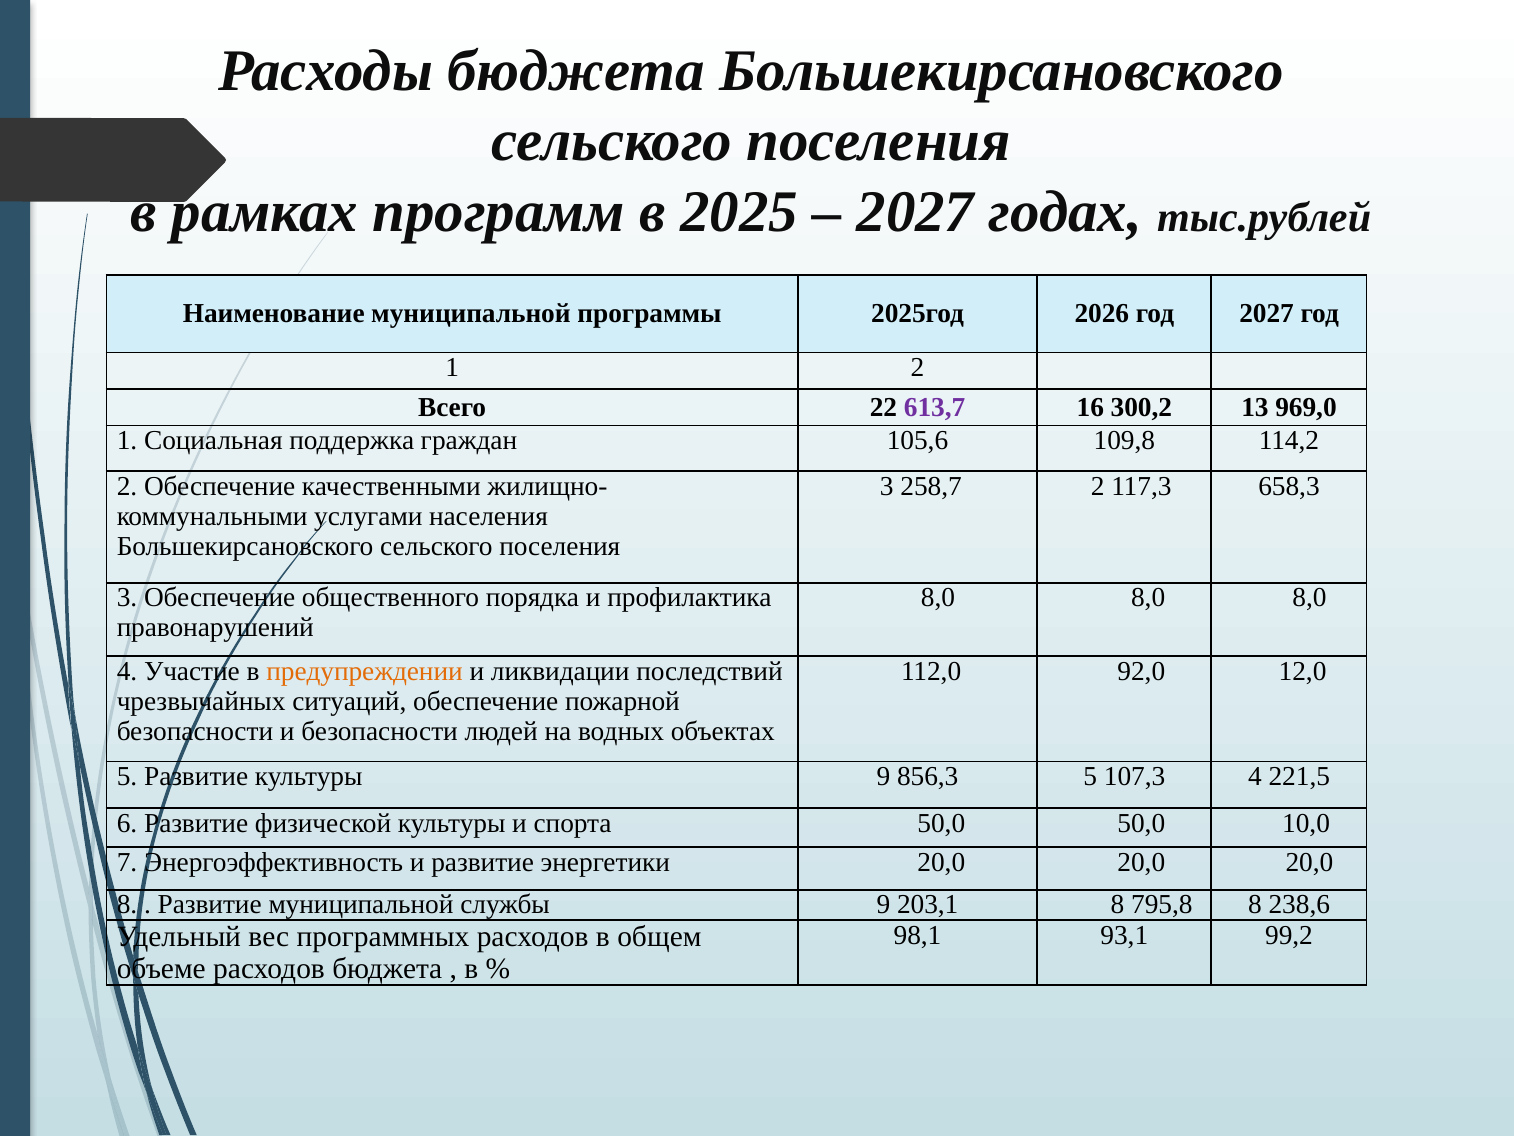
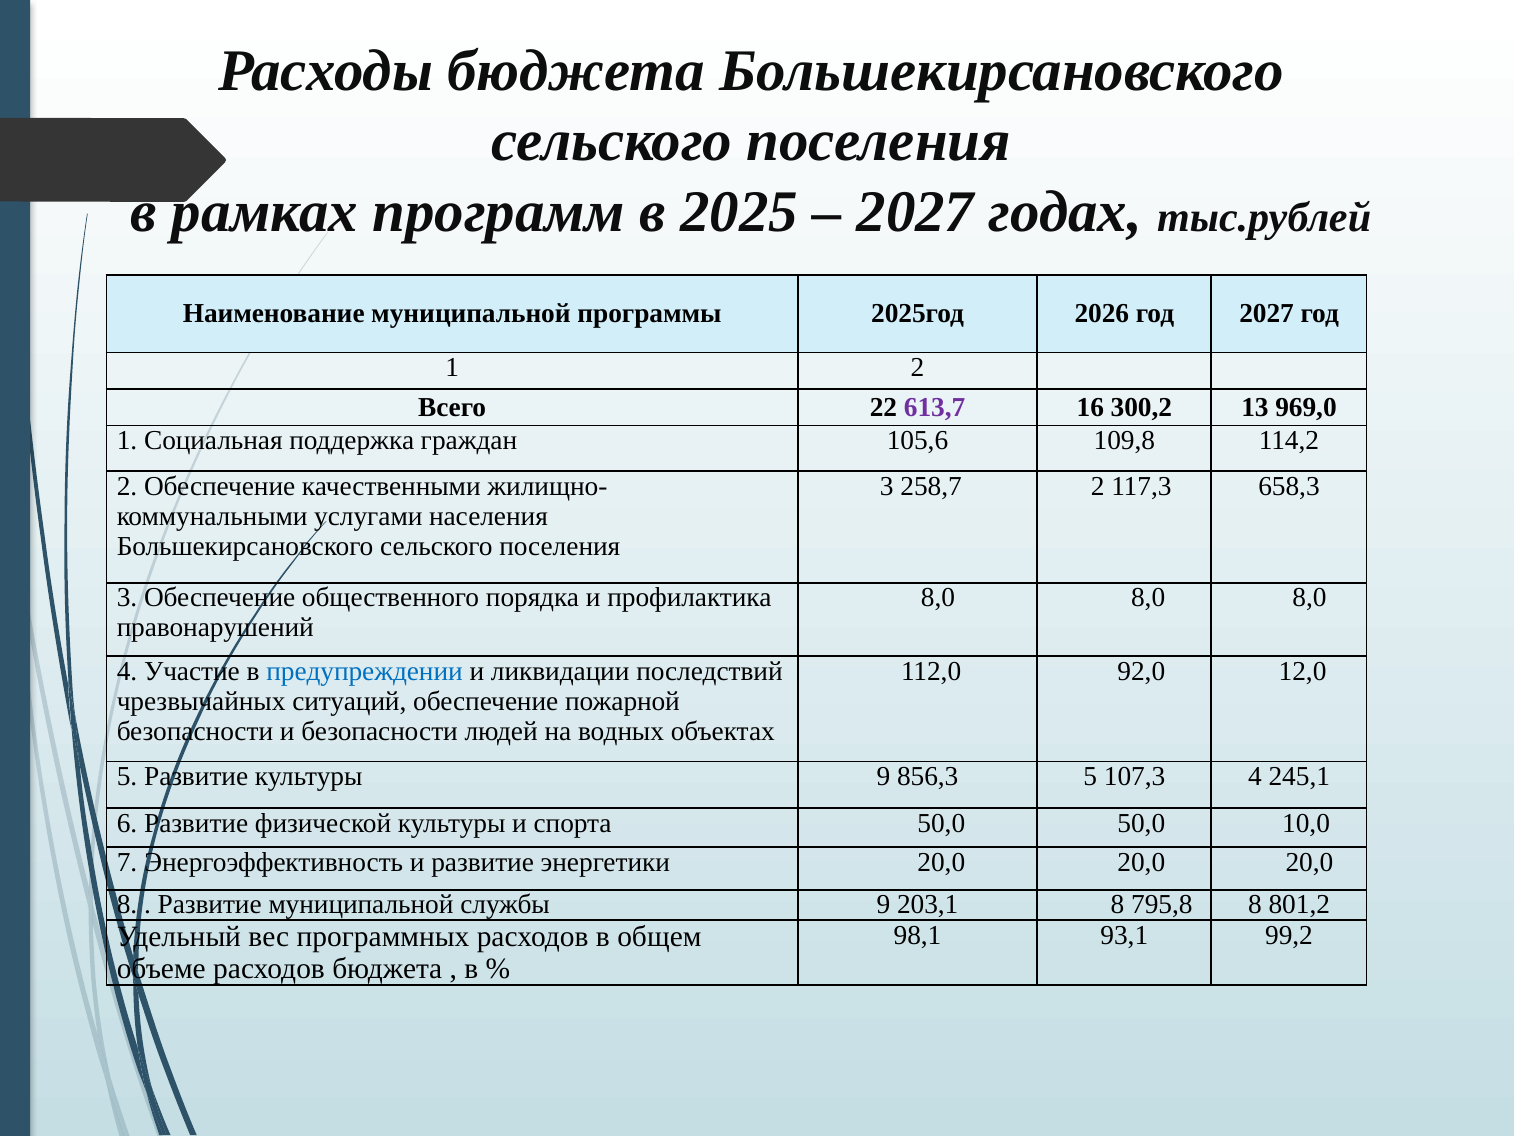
предупреждении colour: orange -> blue (365, 671)
221,5: 221,5 -> 245,1 (1299, 776)
238,6: 238,6 -> 801,2 (1299, 904)
